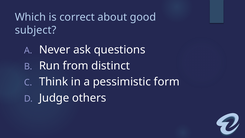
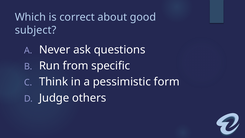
distinct: distinct -> specific (111, 66)
